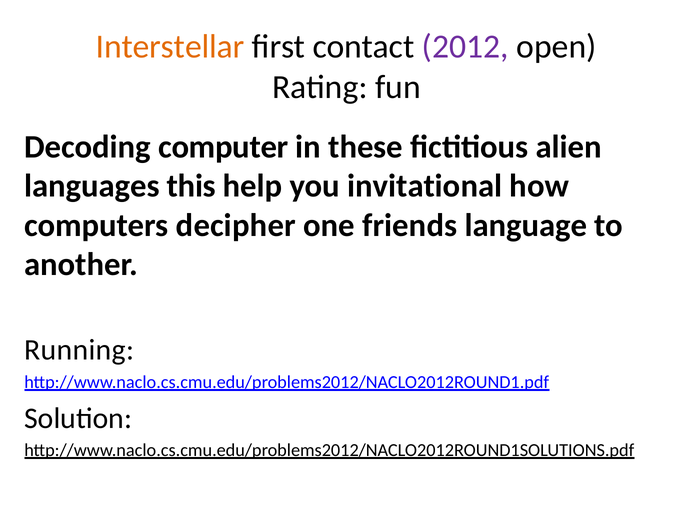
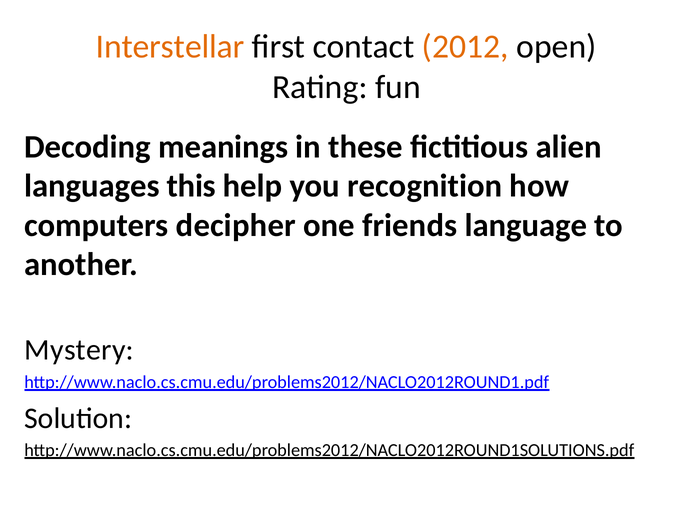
2012 colour: purple -> orange (465, 47)
computer: computer -> meanings (223, 147)
invitational: invitational -> recognition (425, 186)
Running: Running -> Mystery (79, 350)
